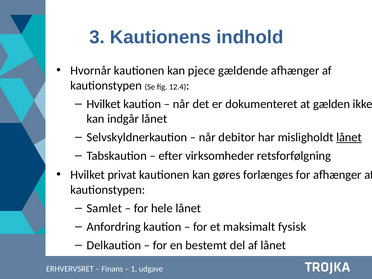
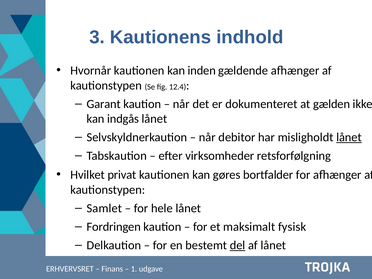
pjece: pjece -> inden (202, 71)
Hvilket: Hvilket -> Garant (104, 104)
indgår: indgår -> indgås (123, 119)
forlænges: forlænges -> bortfalder (268, 175)
Anfordring: Anfordring -> Fordringen (114, 227)
del underline: none -> present (238, 245)
